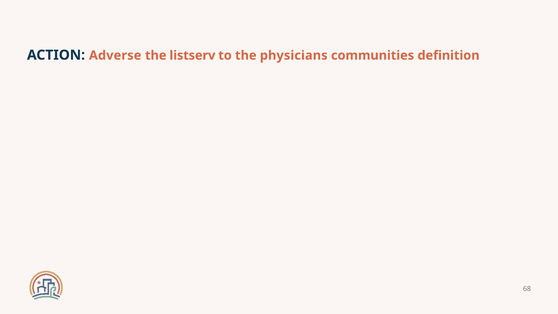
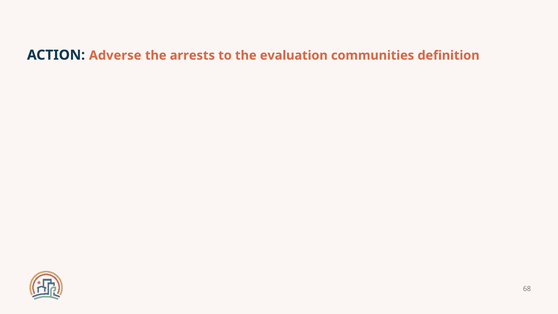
listserv: listserv -> arrests (192, 55)
physicians: physicians -> evaluation (294, 55)
